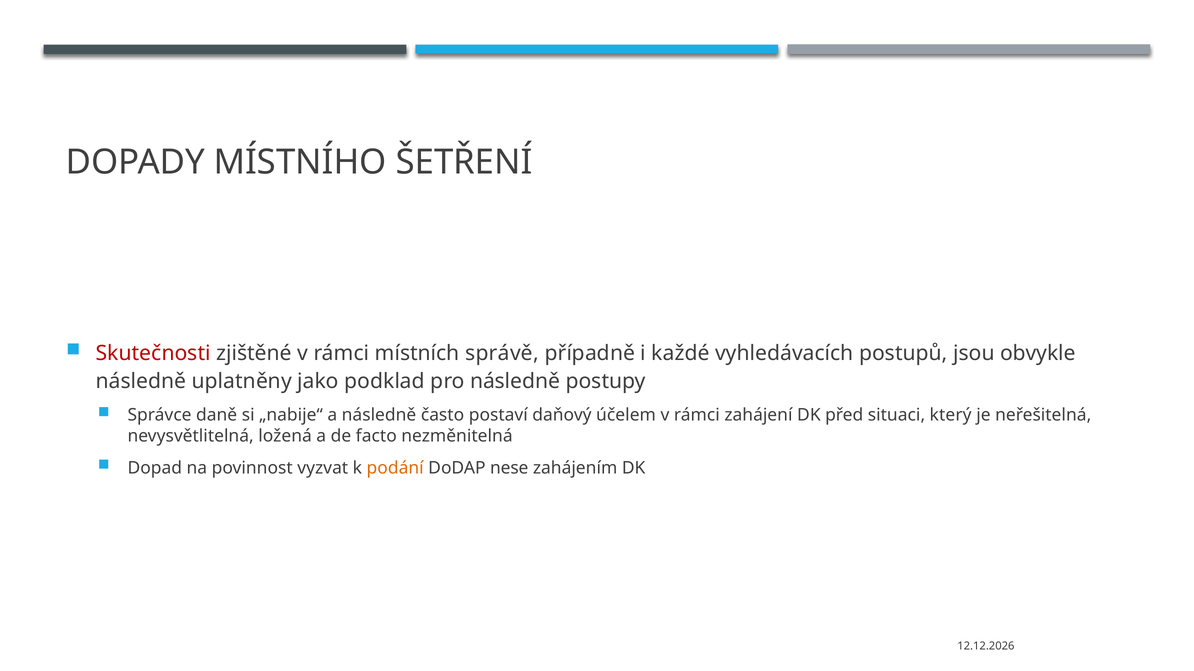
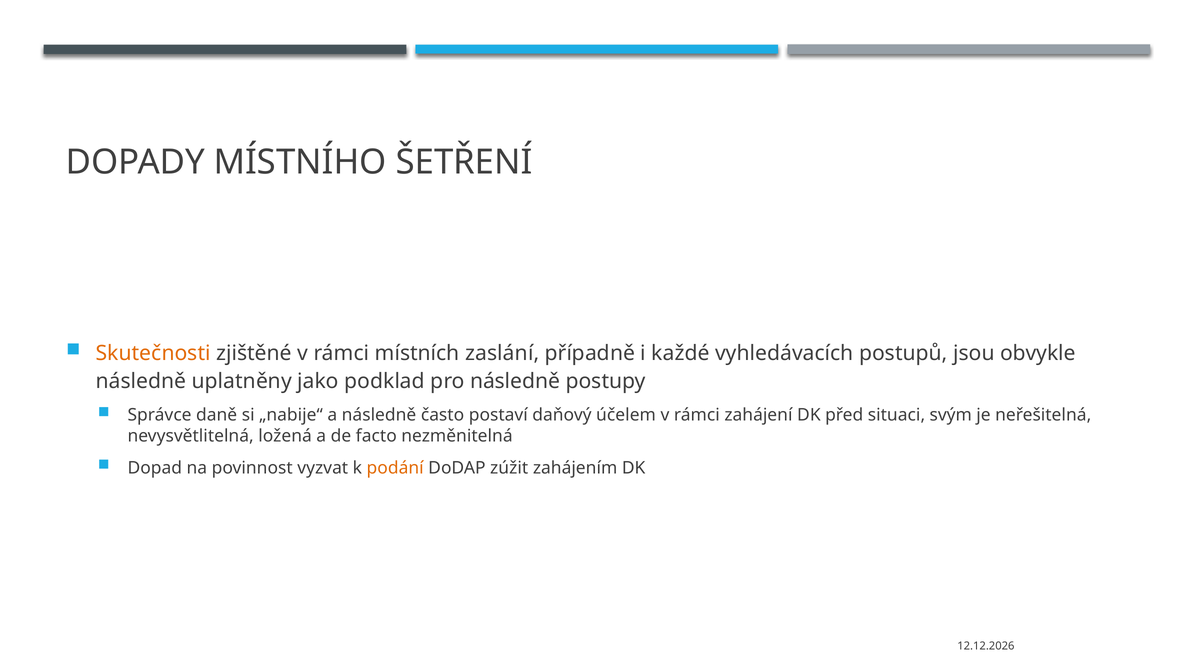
Skutečnosti colour: red -> orange (153, 354)
správě: správě -> zaslání (502, 354)
který: který -> svým (951, 415)
nese: nese -> zúžit (509, 468)
